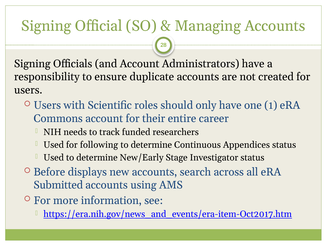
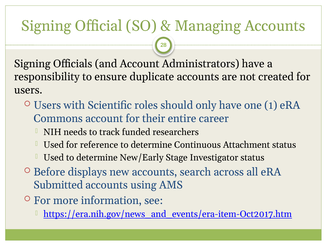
following: following -> reference (99, 144)
Appendices: Appendices -> Attachment (246, 144)
